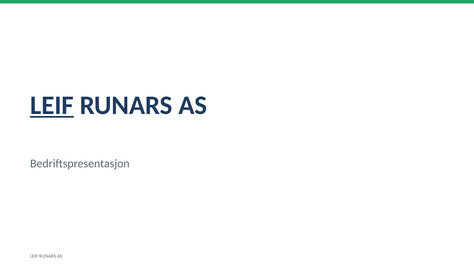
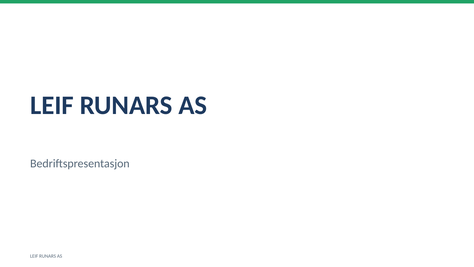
LEIF underline: present -> none (52, 105)
